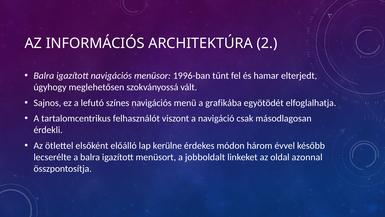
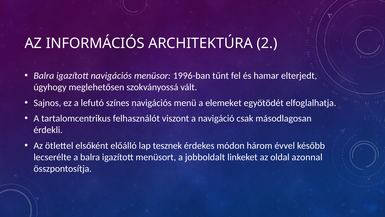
grafikába: grafikába -> elemeket (223, 103)
kerülne: kerülne -> tesznek (167, 145)
